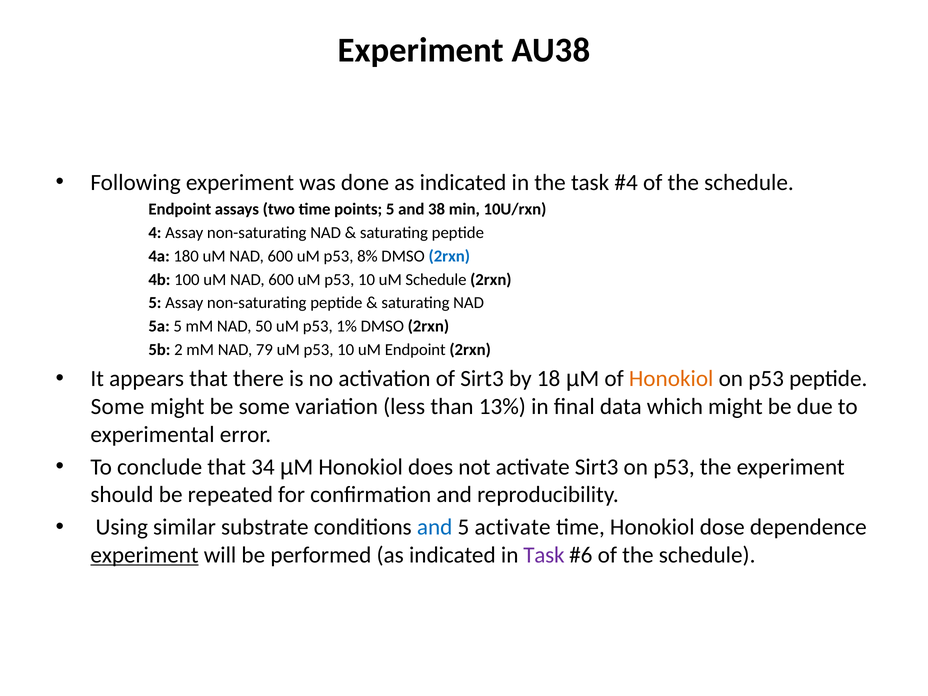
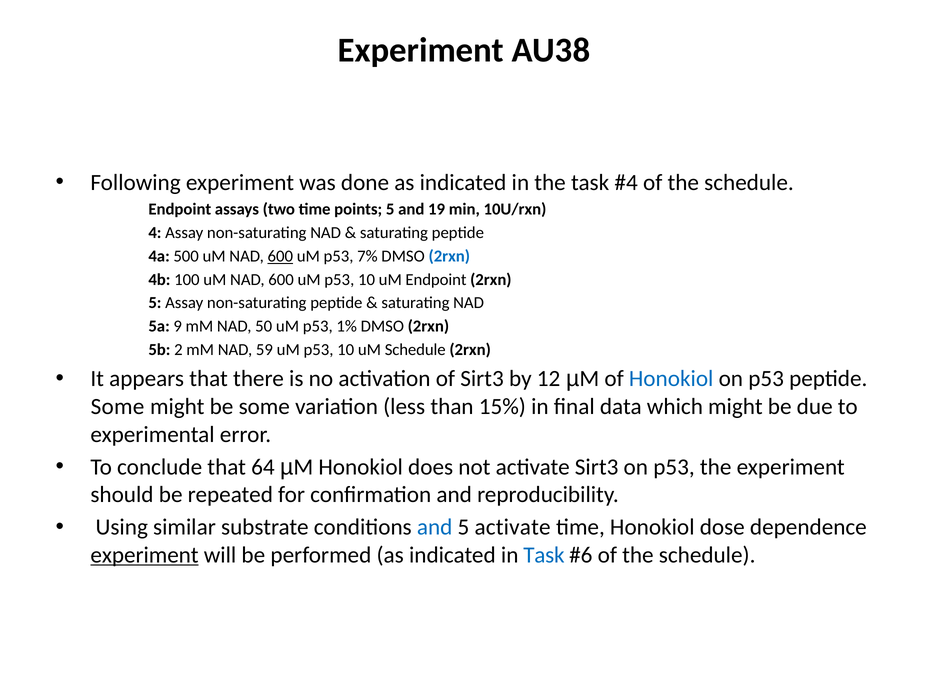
38: 38 -> 19 (437, 209)
180: 180 -> 500 (186, 256)
600 underline: none -> present (280, 256)
8%: 8% -> 7% (367, 256)
uM Schedule: Schedule -> Endpoint (436, 280)
5a 5: 5 -> 9 (178, 326)
79: 79 -> 59 (264, 350)
uM Endpoint: Endpoint -> Schedule (415, 350)
18: 18 -> 12 (549, 379)
Honokiol colour: orange -> blue (671, 379)
13%: 13% -> 15% (502, 407)
34: 34 -> 64 (263, 467)
Task colour: purple -> blue (544, 555)
